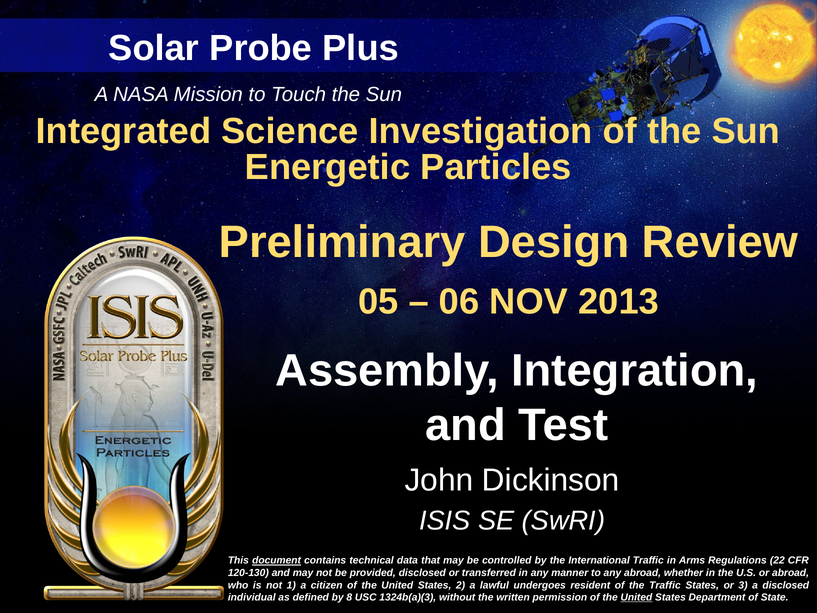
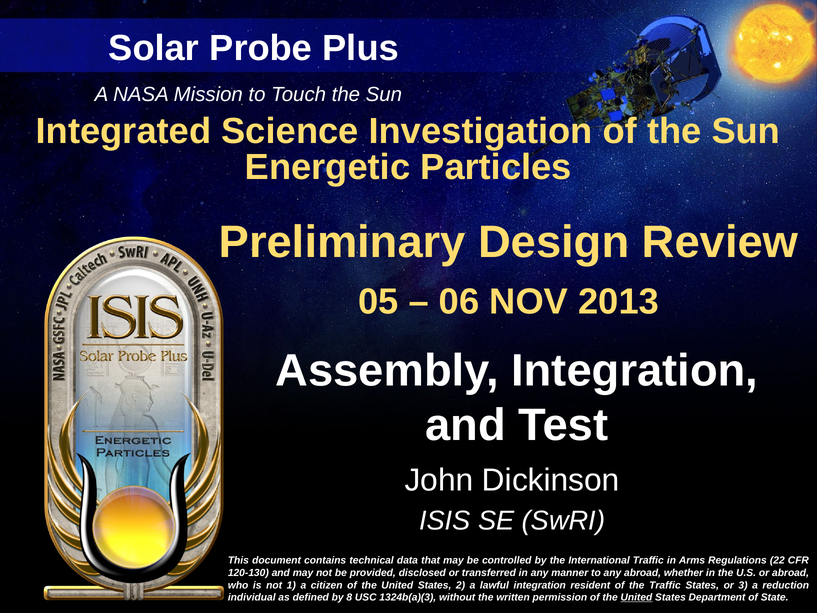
document underline: present -> none (277, 560)
lawful undergoes: undergoes -> integration (540, 585)
a disclosed: disclosed -> reduction (786, 585)
